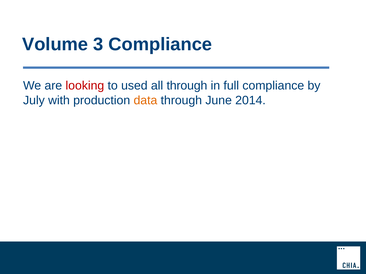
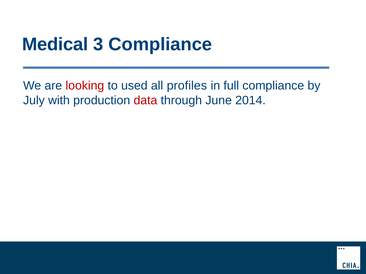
Volume: Volume -> Medical (55, 44)
all through: through -> profiles (187, 86)
data colour: orange -> red (145, 101)
